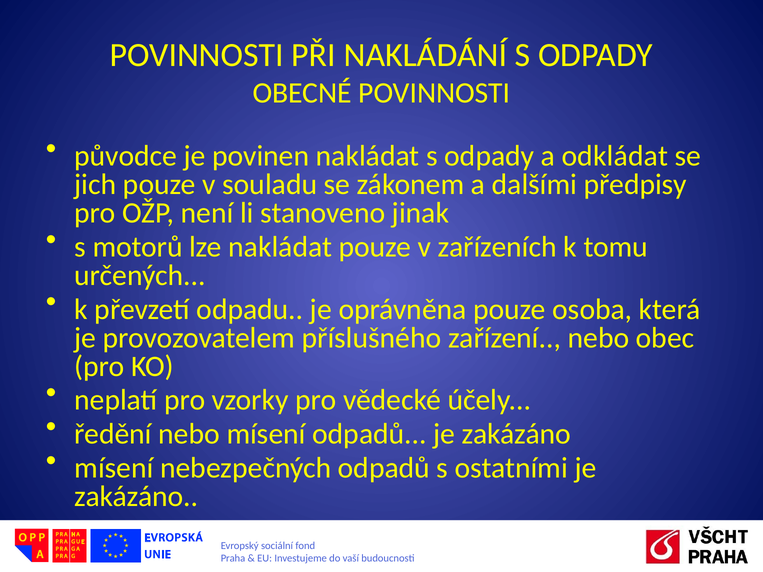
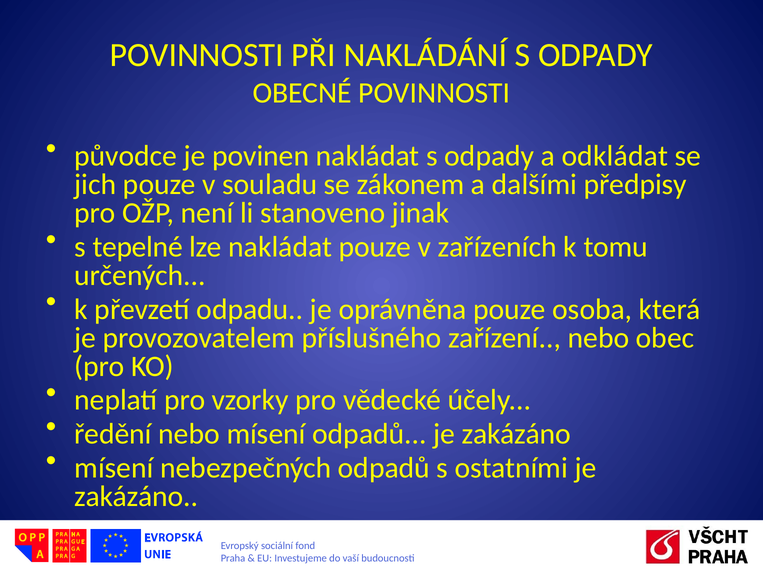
motorů: motorů -> tepelné (138, 247)
